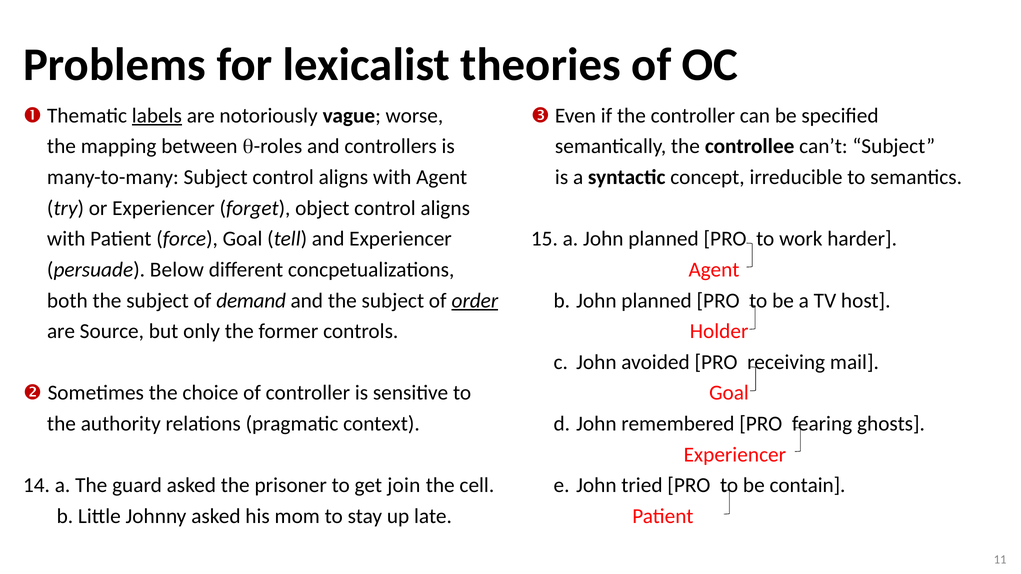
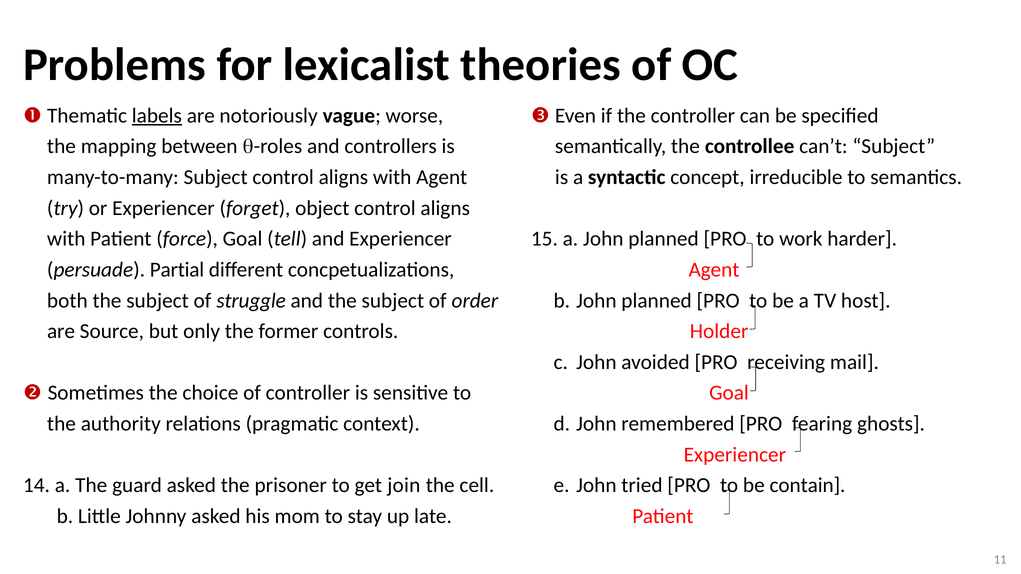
Below: Below -> Partial (177, 270)
demand: demand -> struggle (251, 301)
order underline: present -> none (475, 301)
